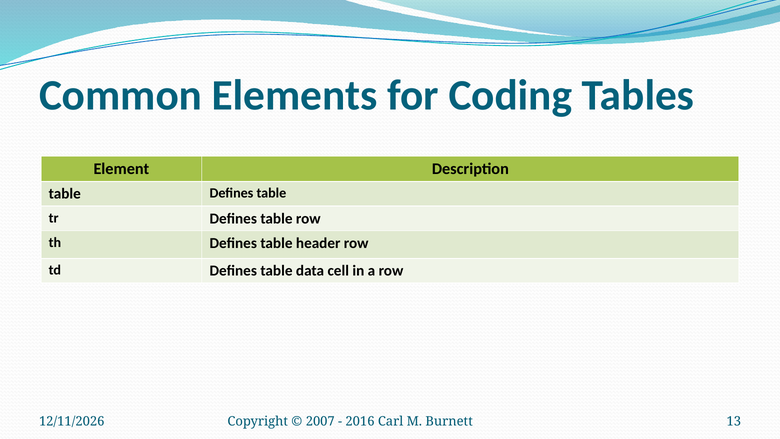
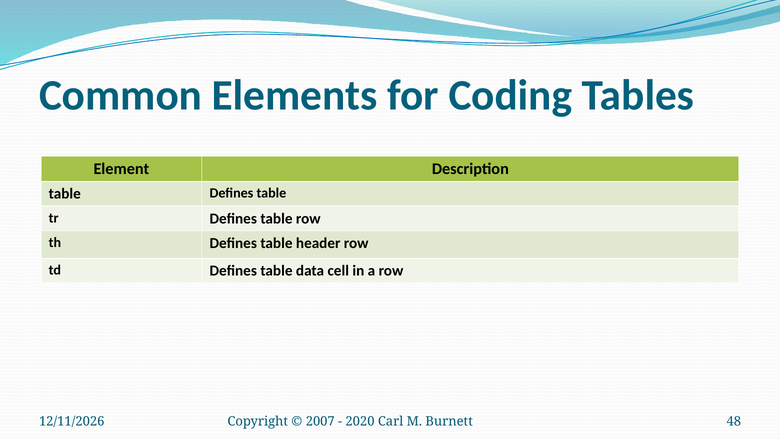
2016: 2016 -> 2020 (360, 421)
13: 13 -> 48 (734, 421)
